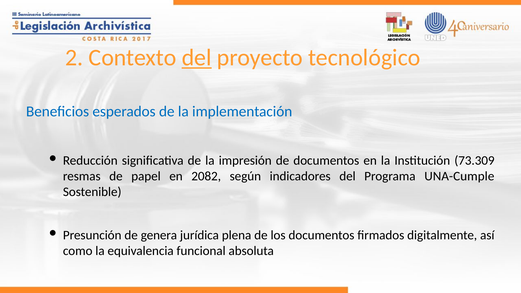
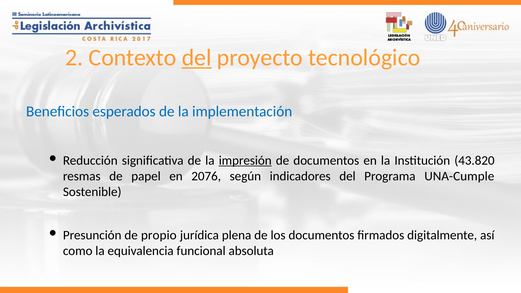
impresión underline: none -> present (245, 160)
73.309: 73.309 -> 43.820 (474, 160)
2082: 2082 -> 2076 (206, 176)
genera: genera -> propio (159, 235)
